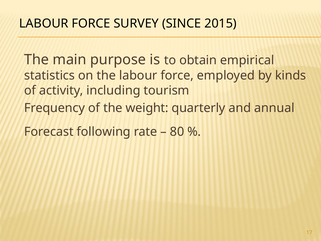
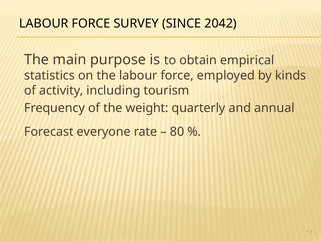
2015: 2015 -> 2042 (221, 24)
following: following -> everyone (104, 132)
